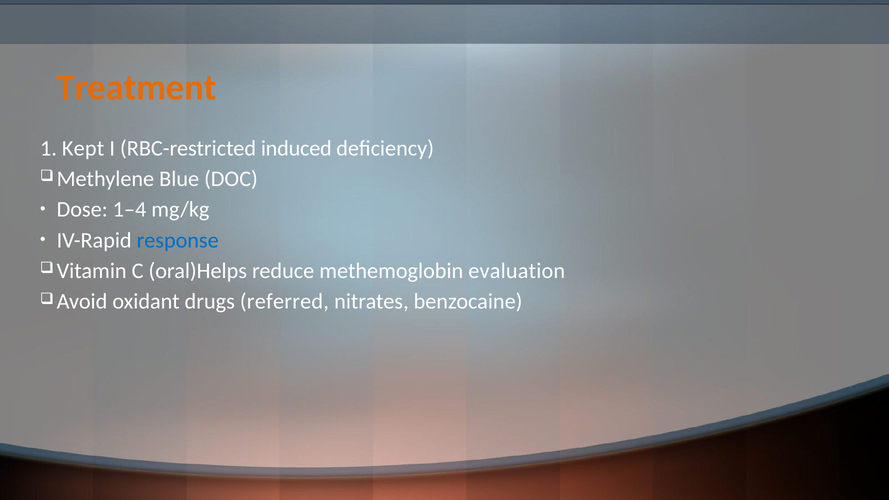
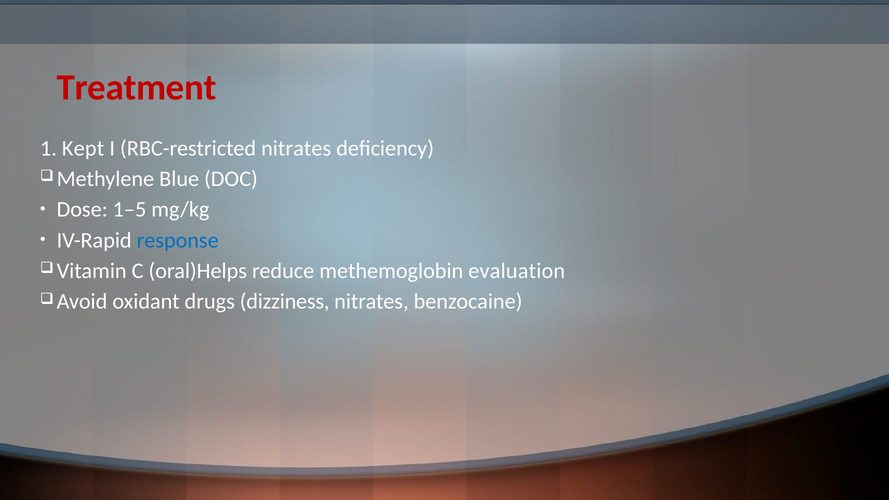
Treatment colour: orange -> red (137, 87)
RBC-restricted induced: induced -> nitrates (296, 148)
1–4: 1–4 -> 1–5 (129, 210)
referred: referred -> dizziness (285, 302)
